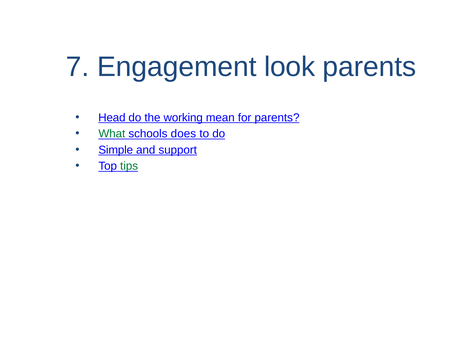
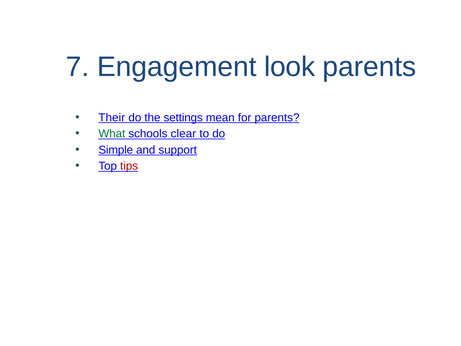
Head: Head -> Their (112, 118)
working: working -> settings (183, 118)
does: does -> clear (183, 134)
tips colour: green -> red (129, 166)
